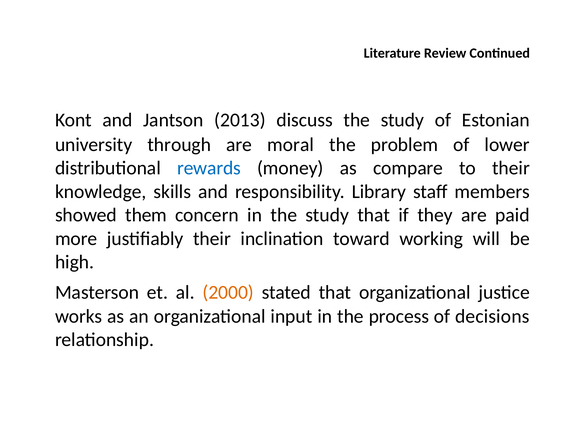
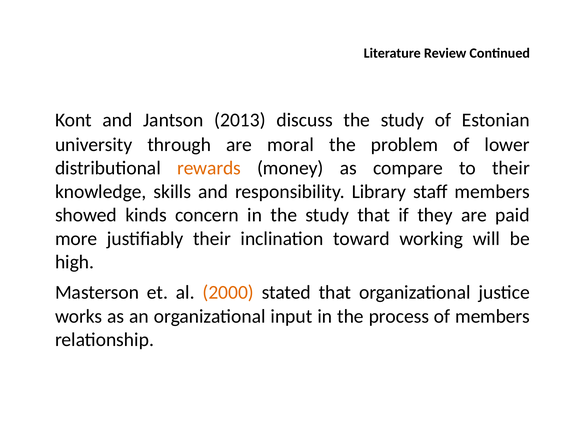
rewards colour: blue -> orange (209, 168)
them: them -> kinds (146, 215)
of decisions: decisions -> members (492, 316)
